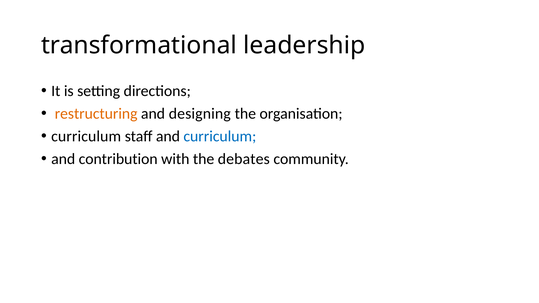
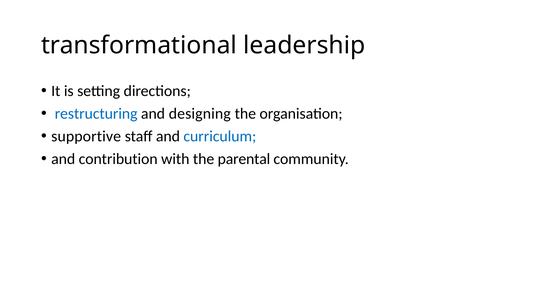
restructuring colour: orange -> blue (96, 114)
curriculum: curriculum -> supportive (86, 136)
debates: debates -> parental (244, 159)
